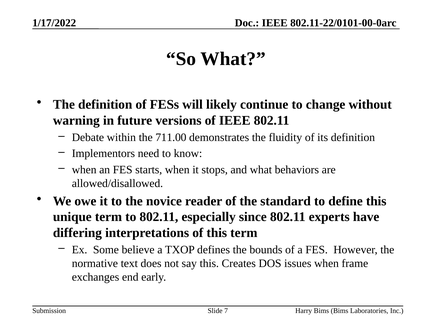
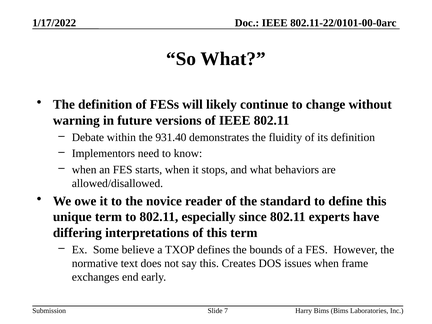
711.00: 711.00 -> 931.40 (171, 137)
